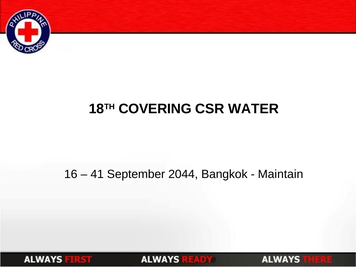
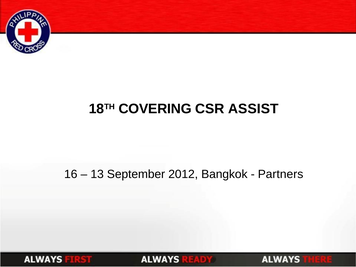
WATER: WATER -> ASSIST (253, 109)
41: 41 -> 13 (97, 174)
2044: 2044 -> 2012 (183, 174)
Maintain: Maintain -> Partners (281, 174)
